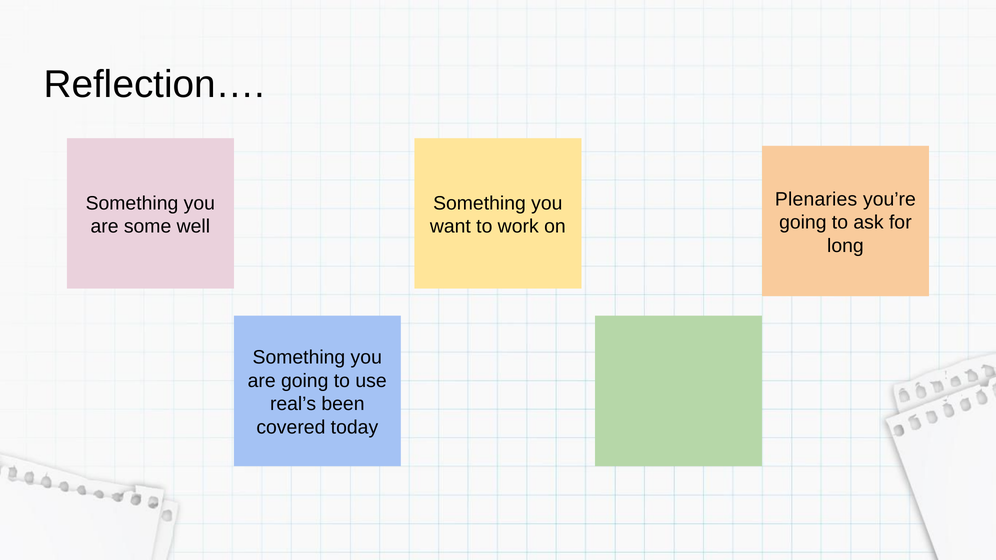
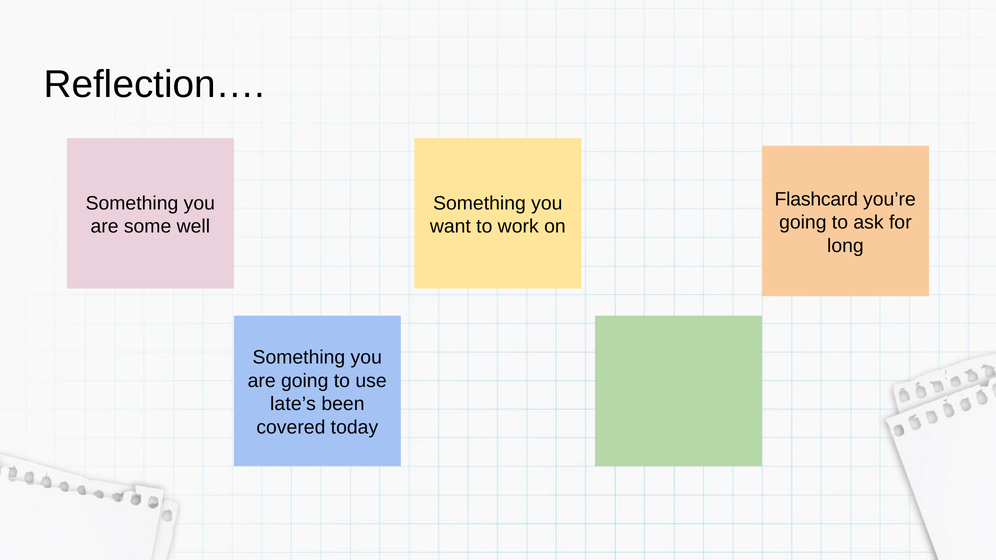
Plenaries: Plenaries -> Flashcard (816, 199)
real’s: real’s -> late’s (293, 404)
